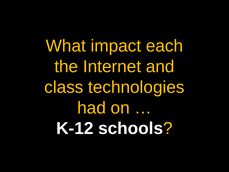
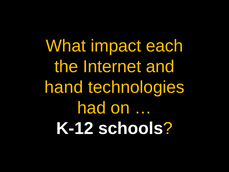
class: class -> hand (64, 87)
